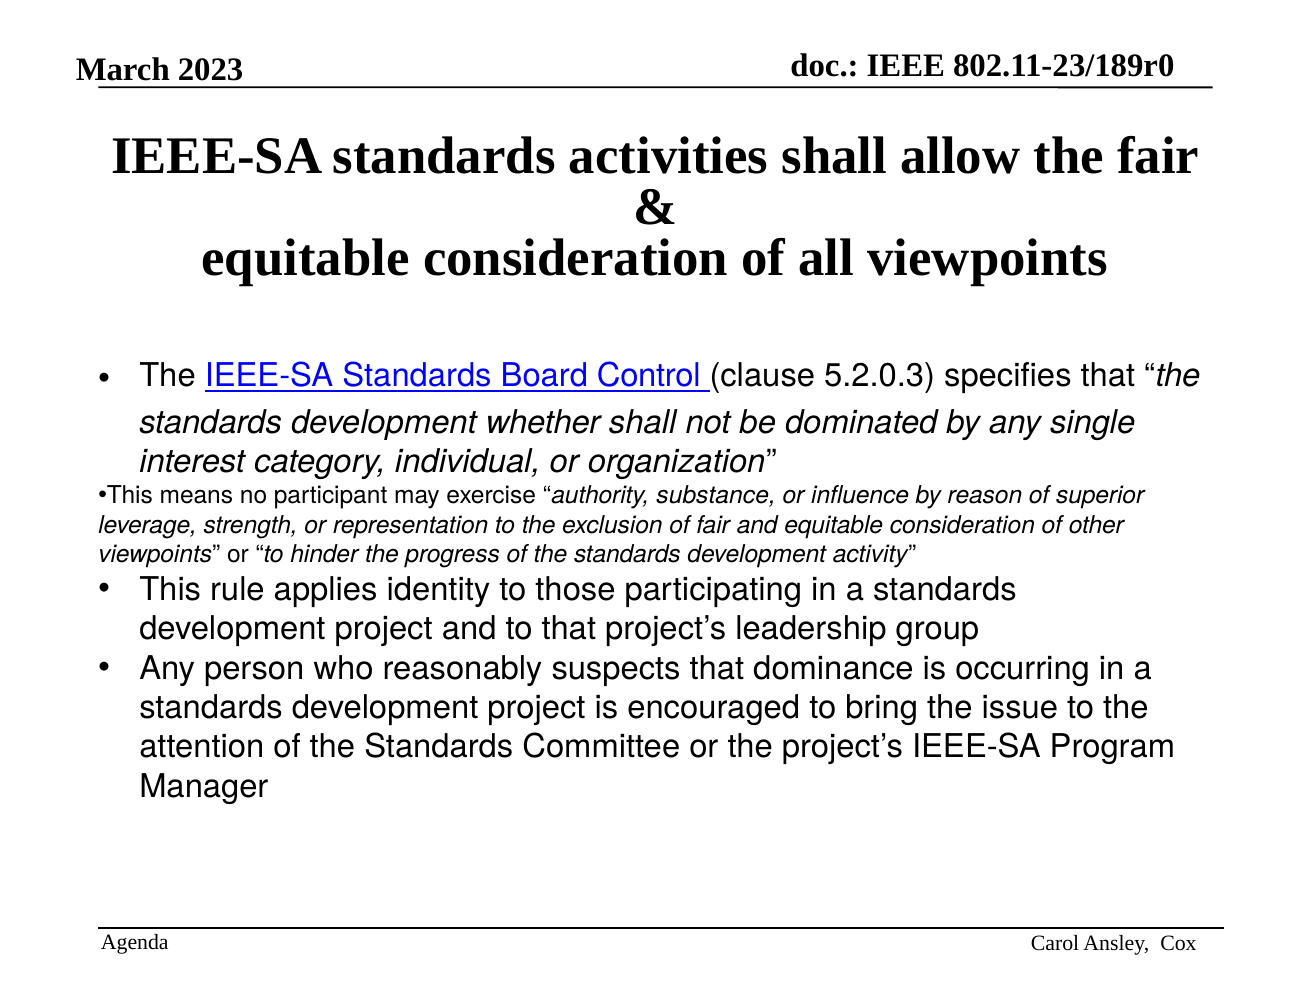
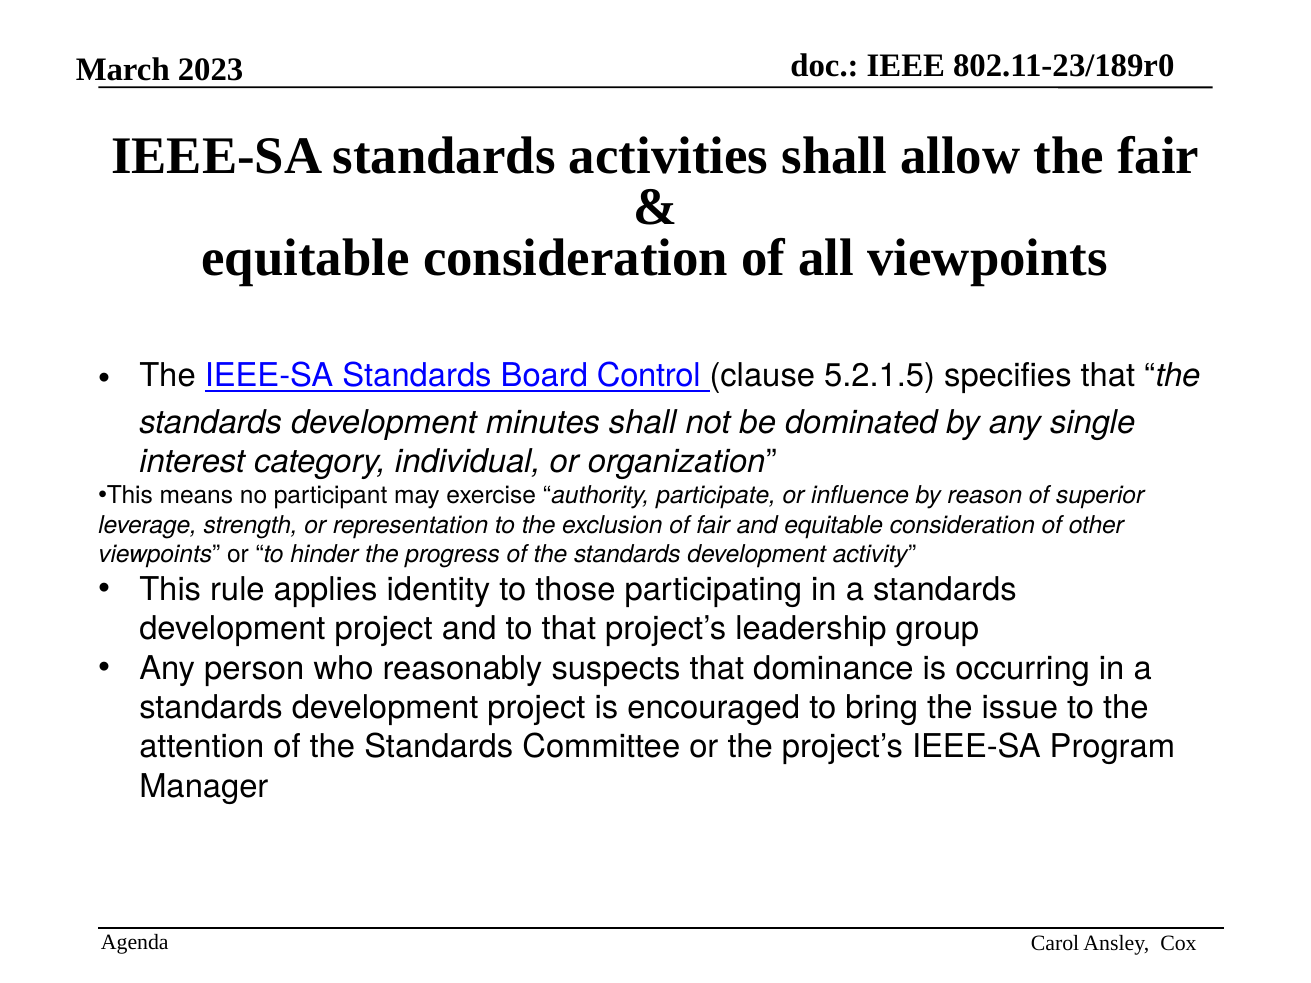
5.2.0.3: 5.2.0.3 -> 5.2.1.5 (880, 376)
whether: whether -> minutes (543, 423)
substance: substance -> participate (716, 496)
